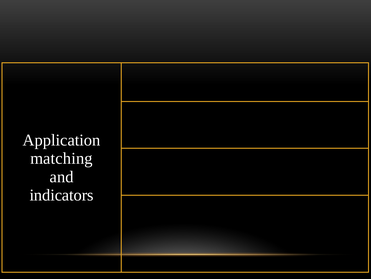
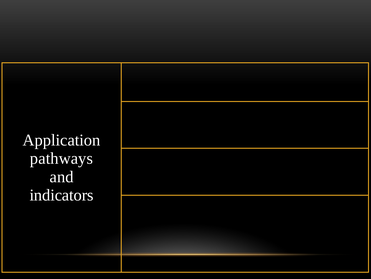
matching: matching -> pathways (62, 158)
